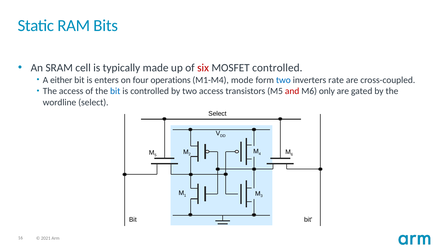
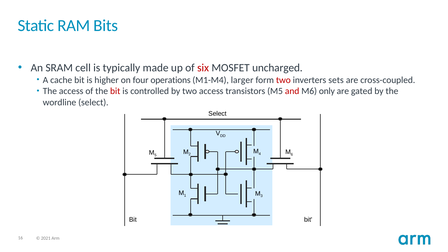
MOSFET controlled: controlled -> uncharged (277, 68)
either: either -> cache (61, 80)
enters: enters -> higher (107, 80)
mode: mode -> larger (242, 80)
two colour: blue -> red (283, 80)
rate: rate -> sets (336, 80)
bit colour: blue -> red (115, 91)
